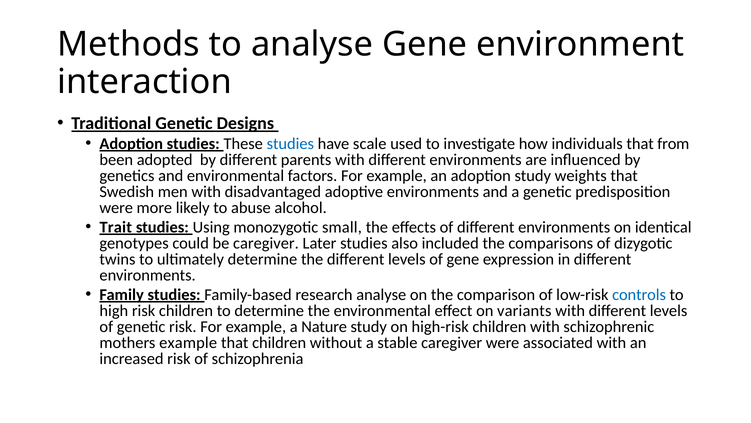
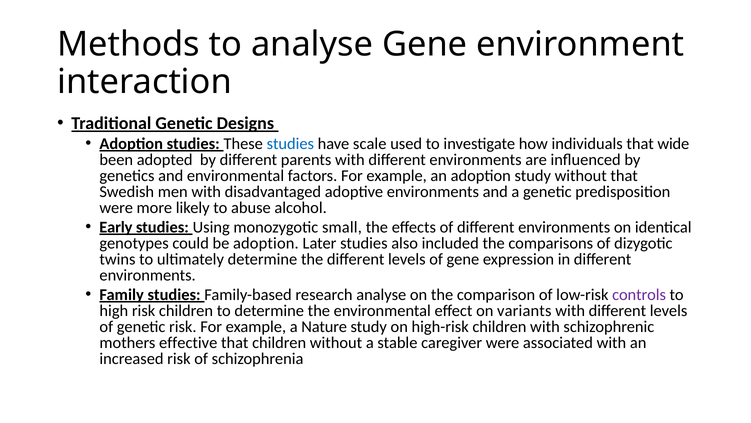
from: from -> wide (673, 144)
study weights: weights -> without (581, 176)
Trait: Trait -> Early (116, 227)
be caregiver: caregiver -> adoption (266, 243)
controls colour: blue -> purple (639, 294)
mothers example: example -> effective (188, 342)
